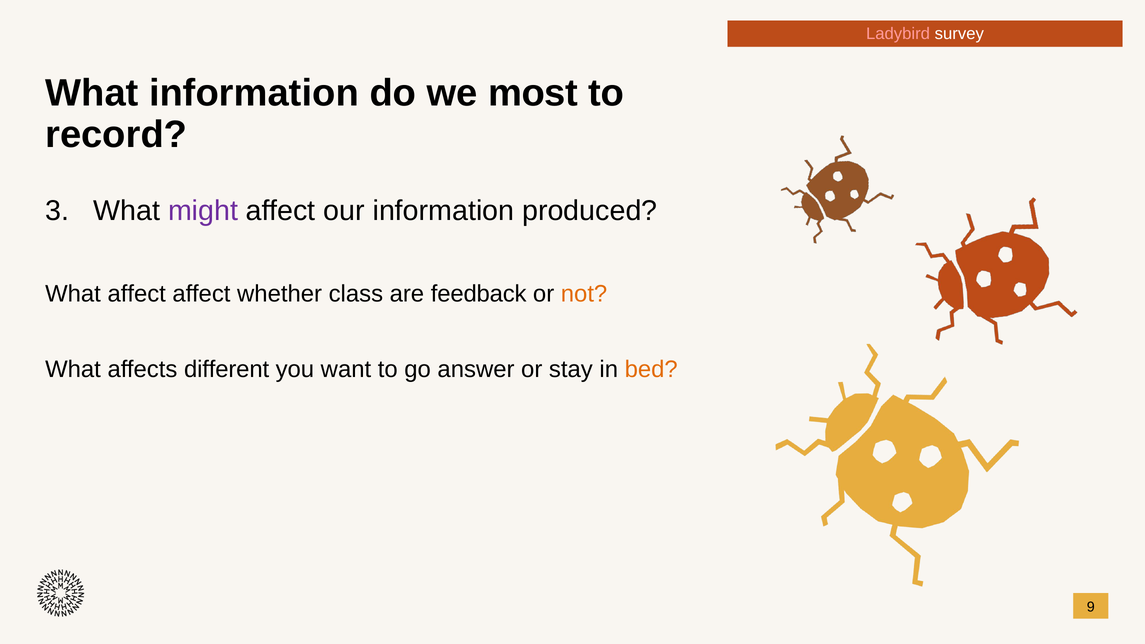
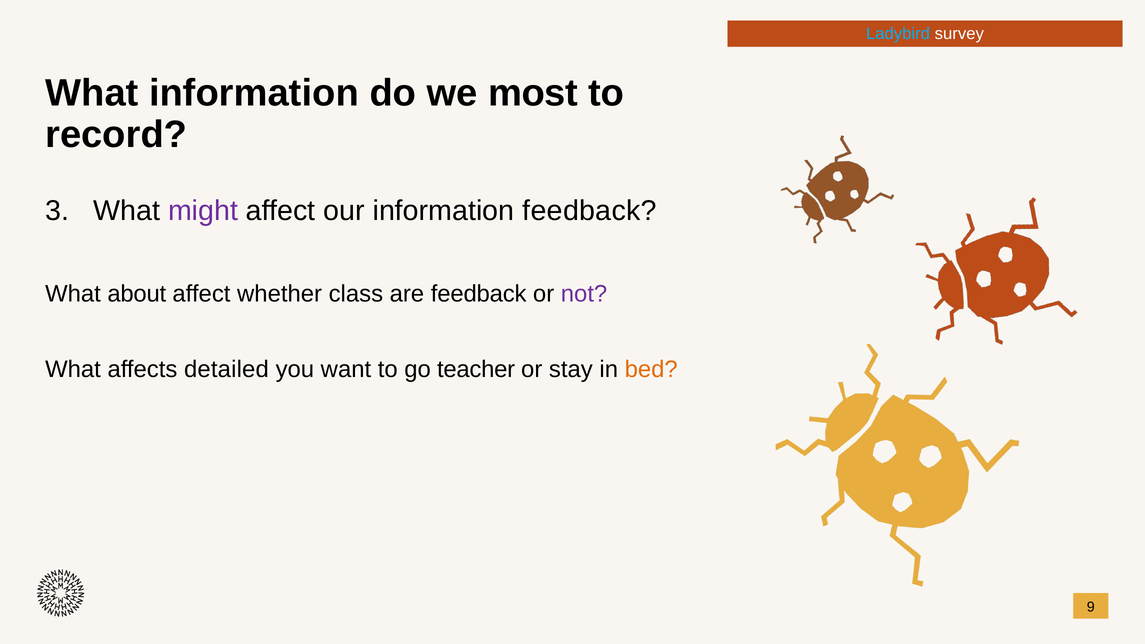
Ladybird colour: pink -> light blue (898, 34)
information produced: produced -> feedback (590, 211)
What affect: affect -> about (137, 294)
not colour: orange -> purple (584, 294)
different: different -> detailed (226, 369)
answer: answer -> teacher (476, 369)
